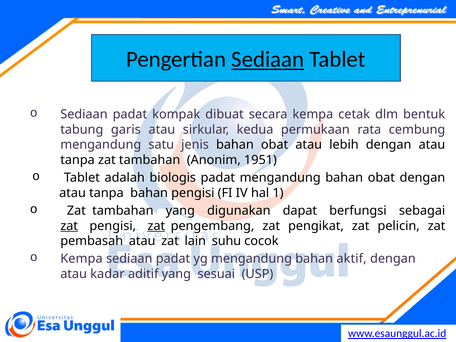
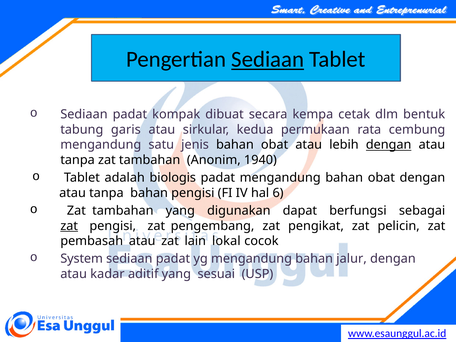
dengan underline: none -> present (389, 145)
1951: 1951 -> 1940 (260, 160)
1: 1 -> 6 (278, 193)
zat underline: present -> none (156, 226)
suhu: suhu -> lokal (226, 241)
Kempa: Kempa -> System (82, 259)
aktif: aktif -> jalur (352, 259)
